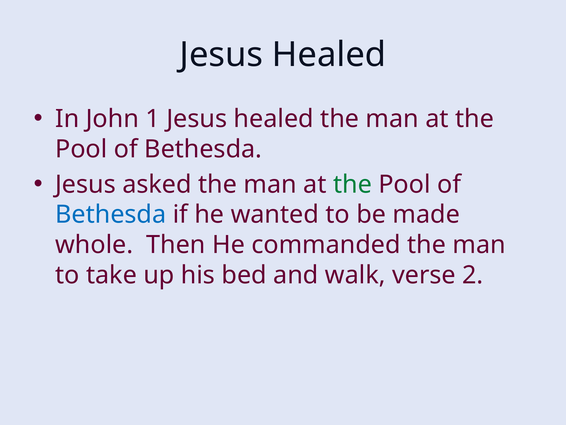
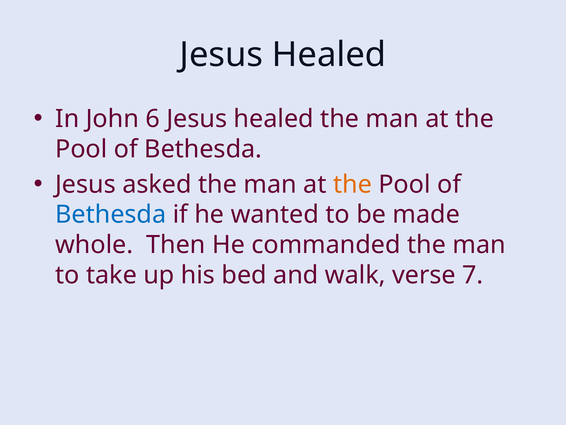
1: 1 -> 6 (153, 119)
the colour: green -> orange (353, 184)
2: 2 -> 7 (473, 275)
